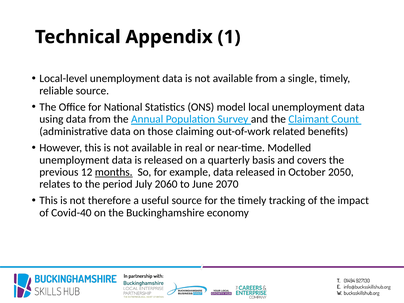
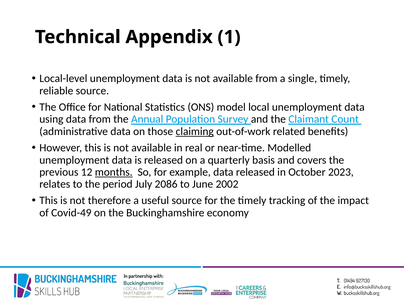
claiming underline: none -> present (195, 131)
2050: 2050 -> 2023 (341, 172)
2060: 2060 -> 2086 (166, 184)
2070: 2070 -> 2002 (227, 184)
Covid-40: Covid-40 -> Covid-49 (71, 213)
